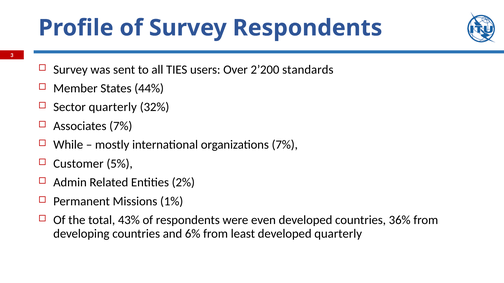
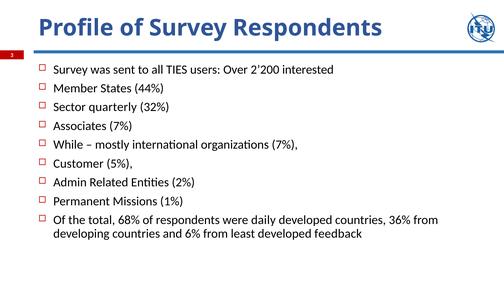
standards: standards -> interested (308, 70)
43%: 43% -> 68% (129, 220)
even: even -> daily (263, 220)
developed quarterly: quarterly -> feedback (338, 234)
